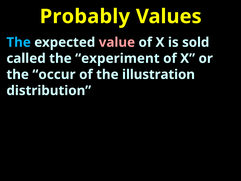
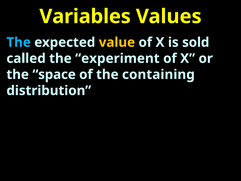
Probably: Probably -> Variables (85, 16)
value colour: pink -> yellow (117, 42)
occur: occur -> space (54, 74)
illustration: illustration -> containing (158, 74)
